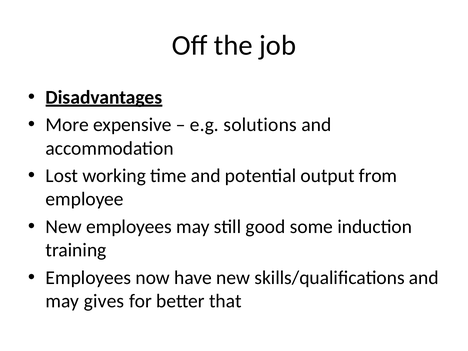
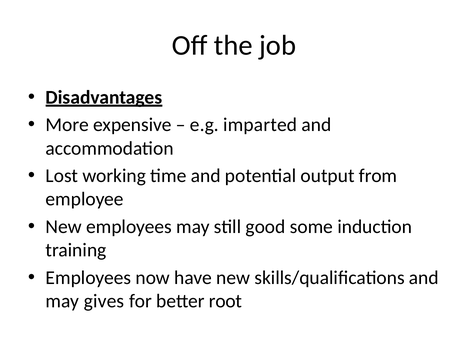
solutions: solutions -> imparted (260, 125)
that: that -> root (226, 301)
